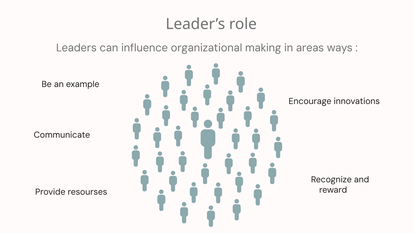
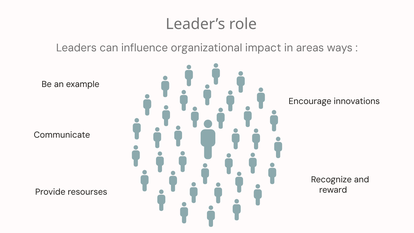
making: making -> impact (263, 48)
